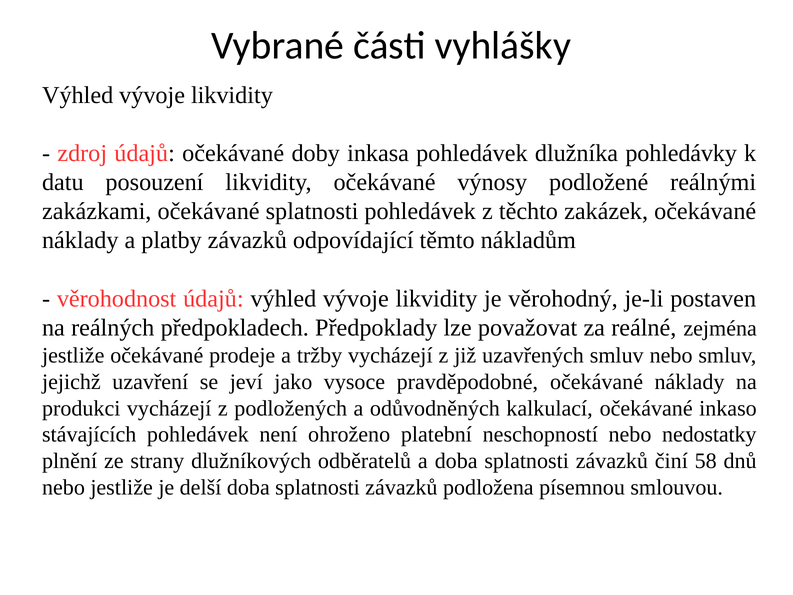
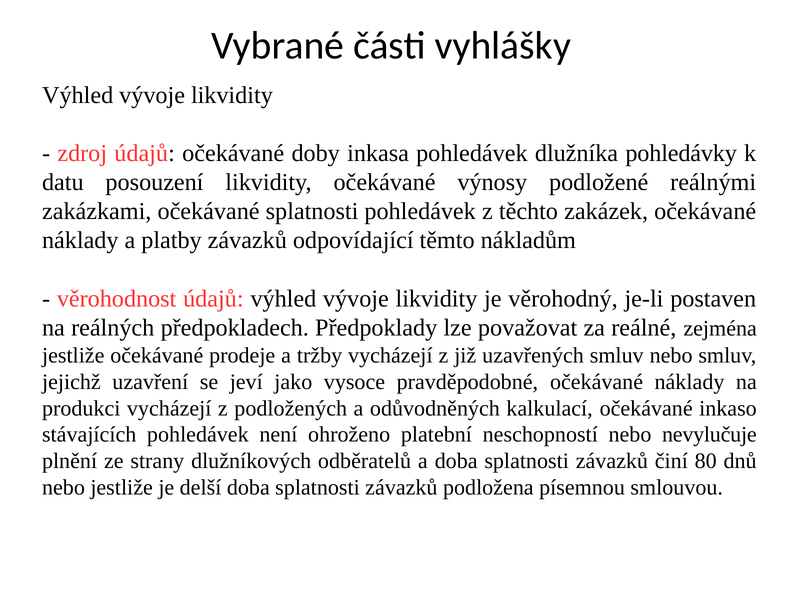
nedostatky: nedostatky -> nevylučuje (709, 434)
58: 58 -> 80 (706, 461)
